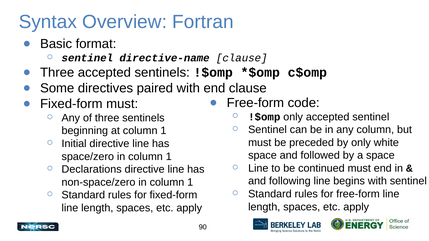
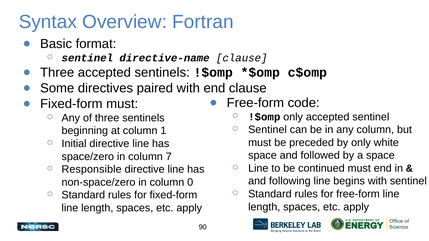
space/zero in column 1: 1 -> 7 (169, 157)
Declarations: Declarations -> Responsible (92, 170)
non-space/zero in column 1: 1 -> 0 (190, 182)
